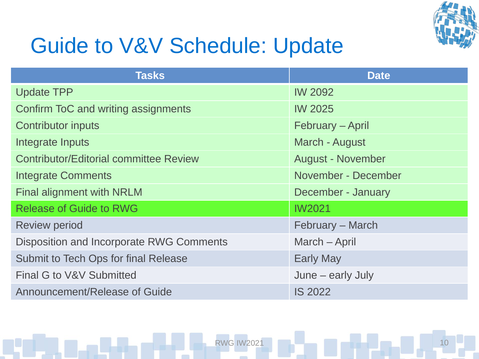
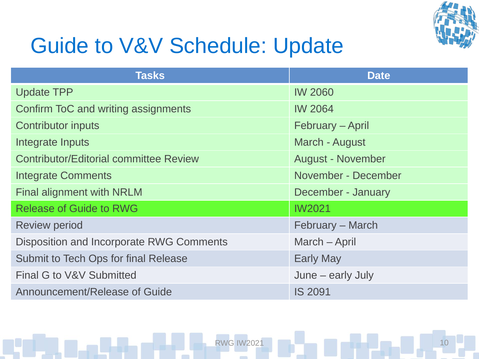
2092: 2092 -> 2060 (322, 92)
2025: 2025 -> 2064 (322, 109)
2022: 2022 -> 2091 (319, 292)
